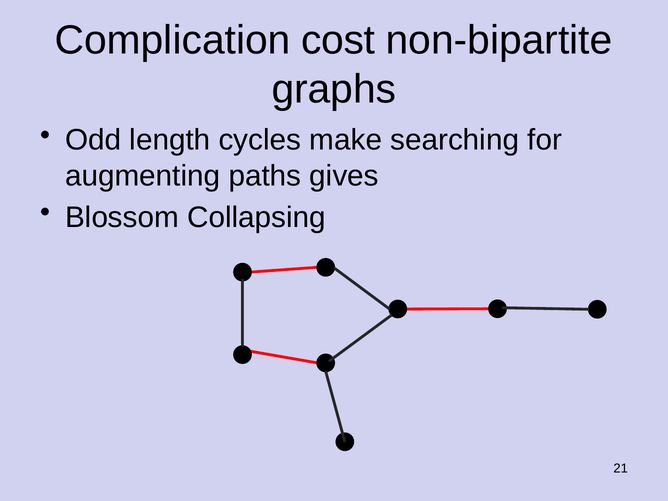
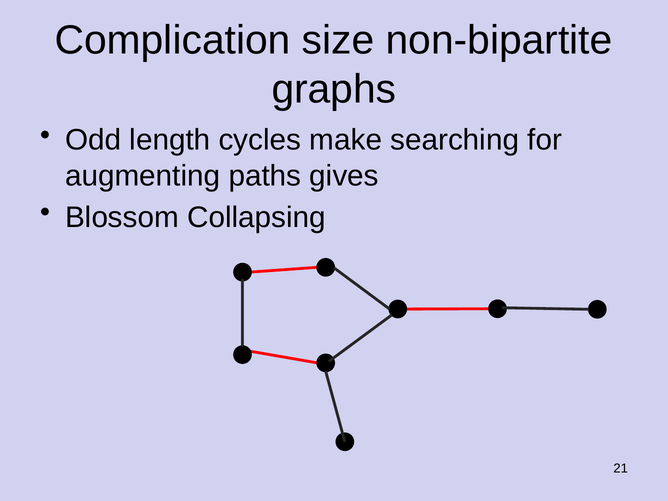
cost: cost -> size (338, 40)
